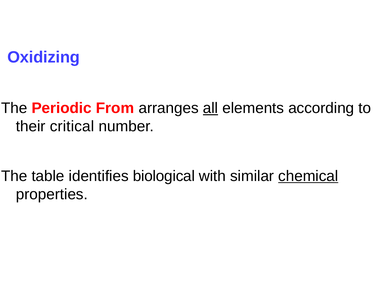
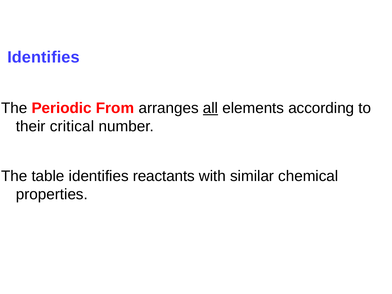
Oxidizing: Oxidizing -> Identifies (44, 57)
biological: biological -> reactants (164, 176)
chemical underline: present -> none (308, 176)
